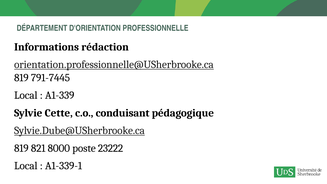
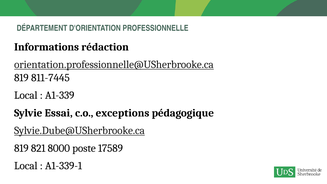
791-7445: 791-7445 -> 811-7445 (50, 78)
Cette: Cette -> Essai (59, 113)
conduisant: conduisant -> exceptions (123, 113)
23222: 23222 -> 17589 (110, 148)
